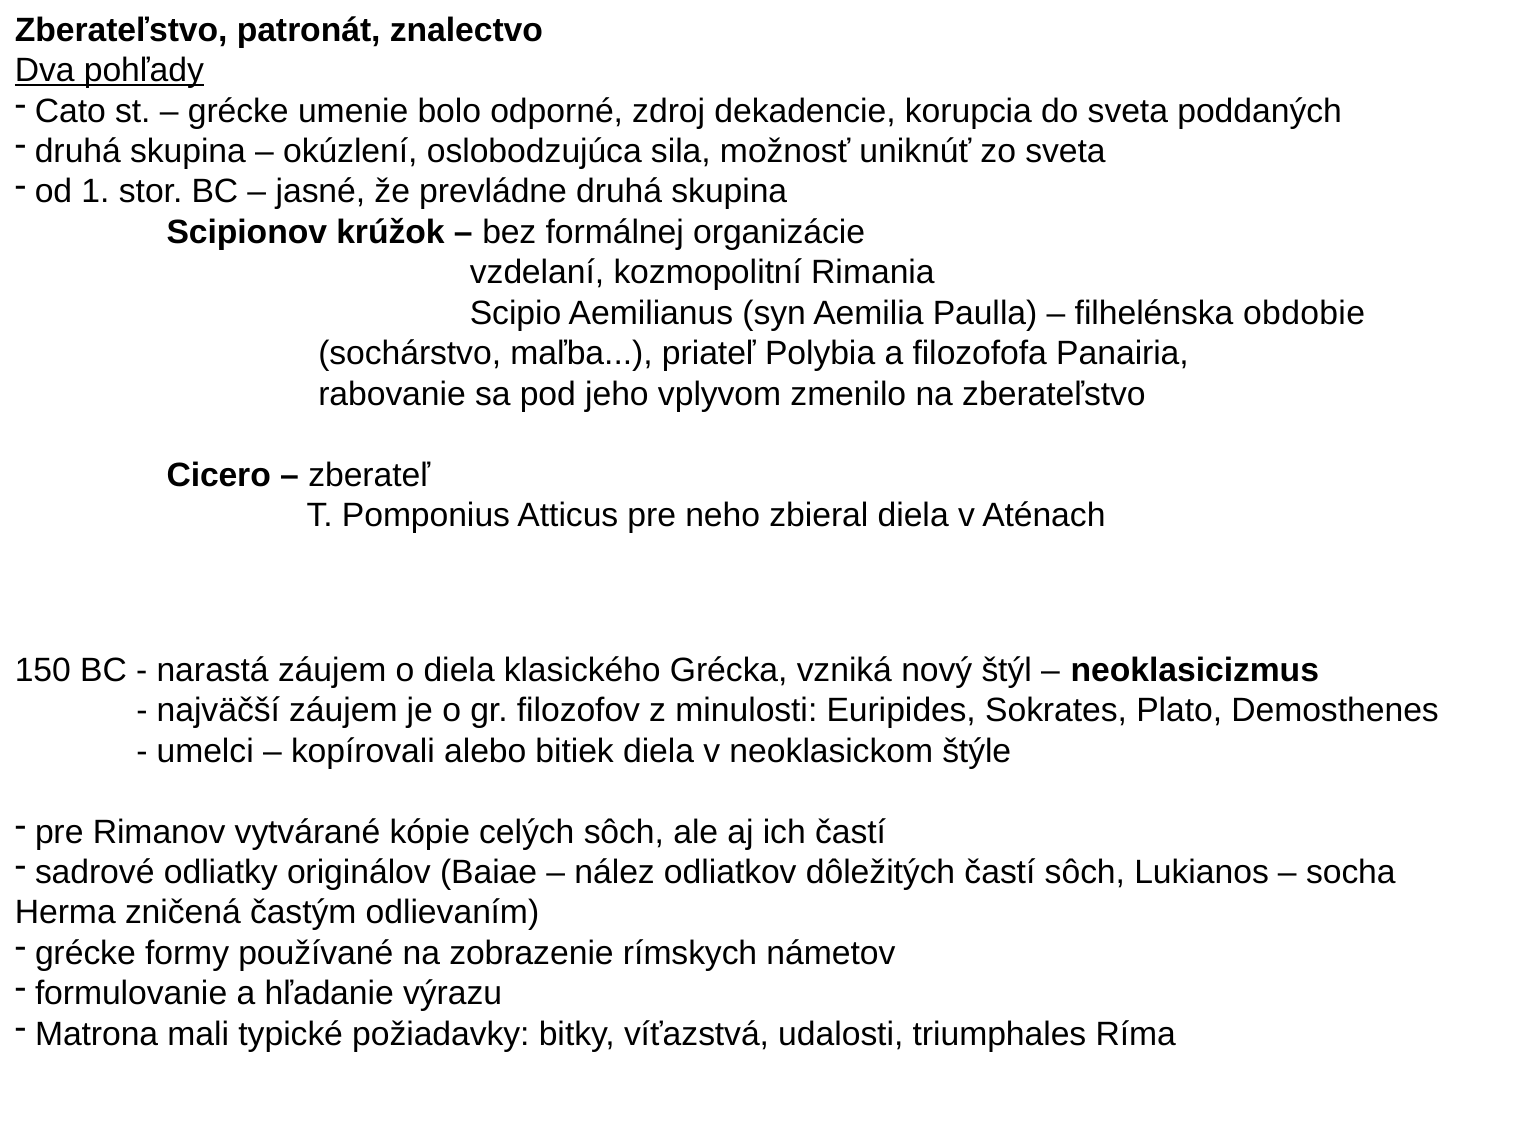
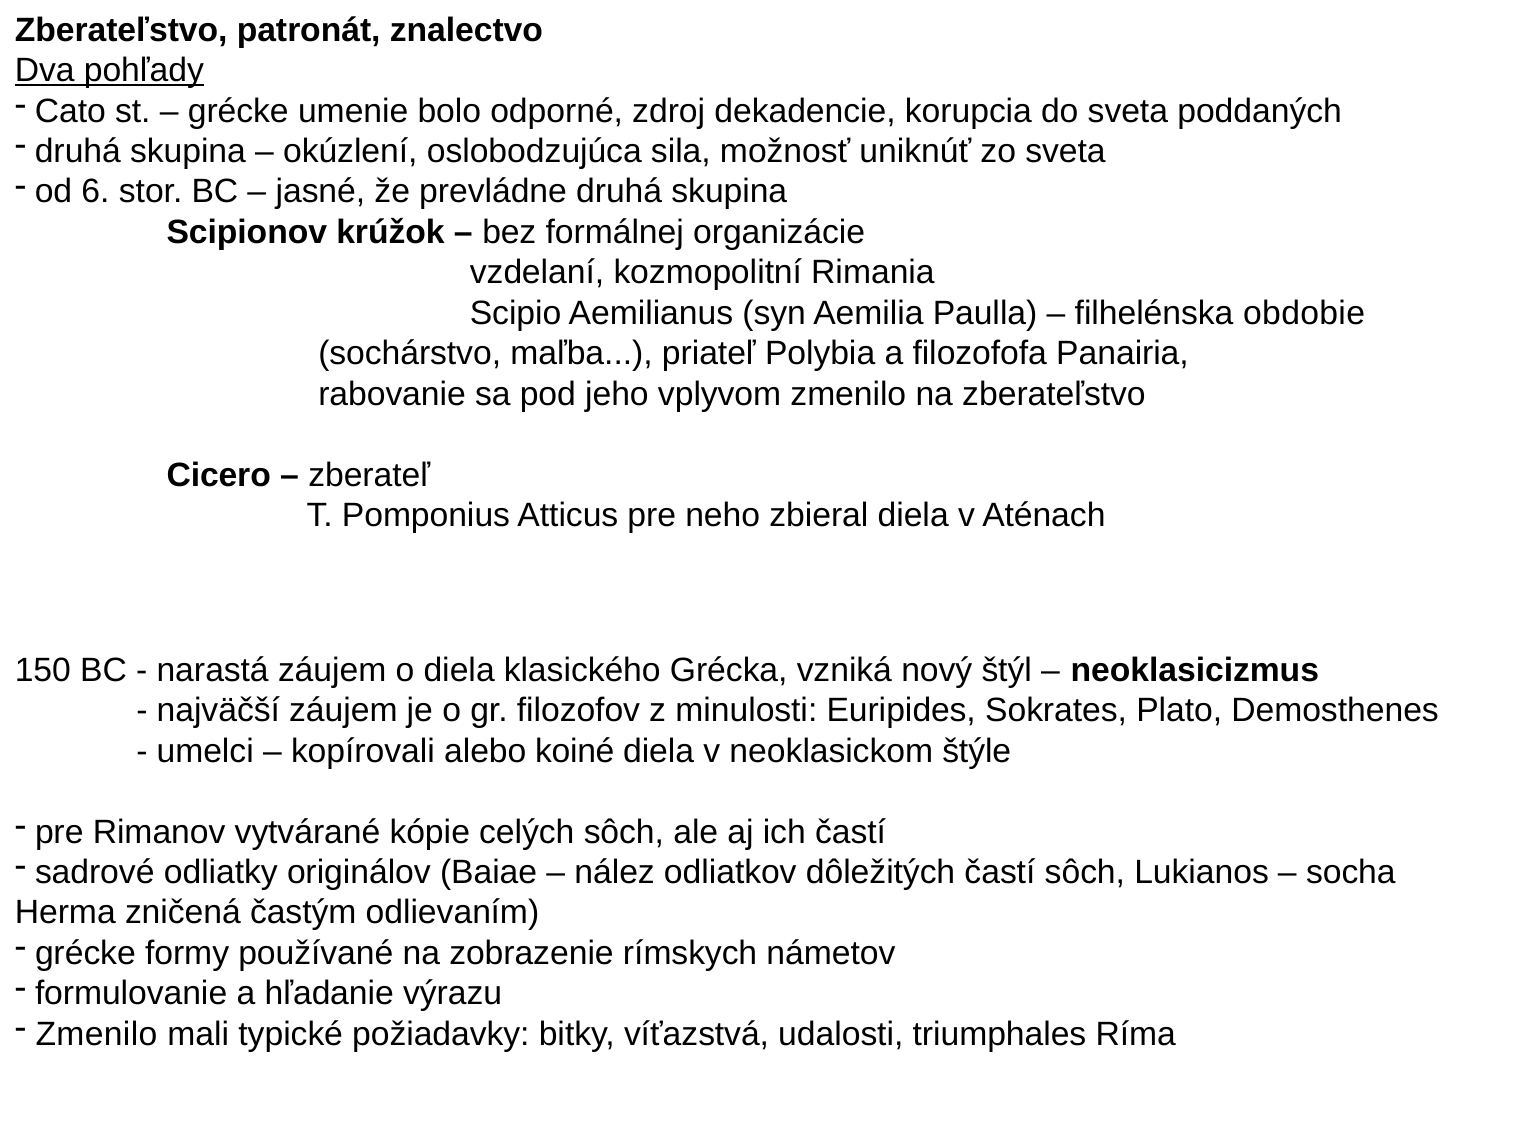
1: 1 -> 6 (95, 192)
bitiek: bitiek -> koiné (575, 751)
Matrona: Matrona -> Zmenilo (96, 1034)
